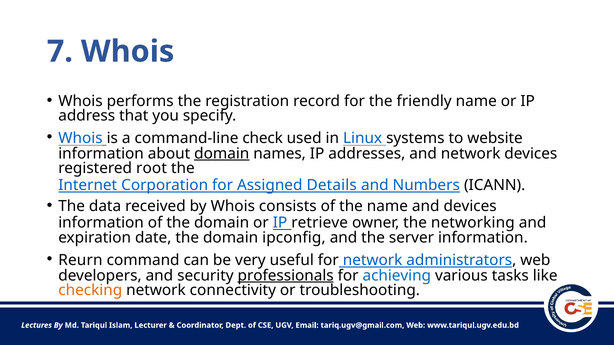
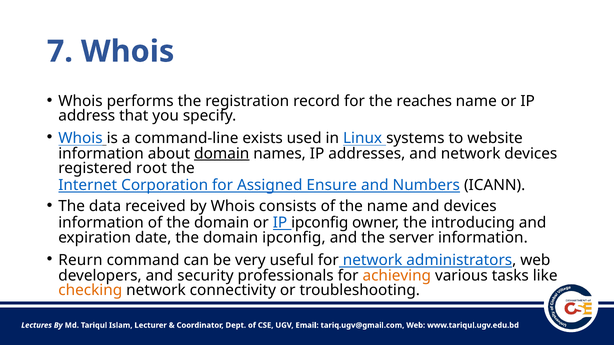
friendly: friendly -> reaches (424, 101)
check: check -> exists (263, 138)
Details: Details -> Ensure (332, 185)
IP retrieve: retrieve -> ipconfig (320, 223)
networking: networking -> introducing (473, 223)
professionals underline: present -> none (286, 276)
achieving colour: blue -> orange (397, 276)
